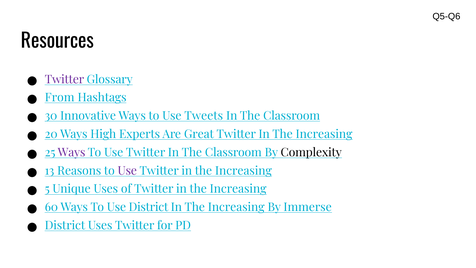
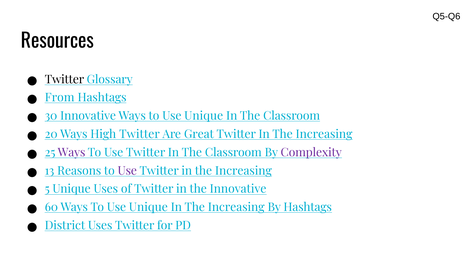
Twitter colour: purple -> black (64, 79)
Tweets: Tweets -> Unique (204, 116)
High Experts: Experts -> Twitter (139, 134)
Complexity colour: black -> purple (311, 152)
Increasing: Increasing -> Innovative (238, 189)
District: District -> Unique (148, 207)
By Immerse: Immerse -> Hashtags (308, 207)
